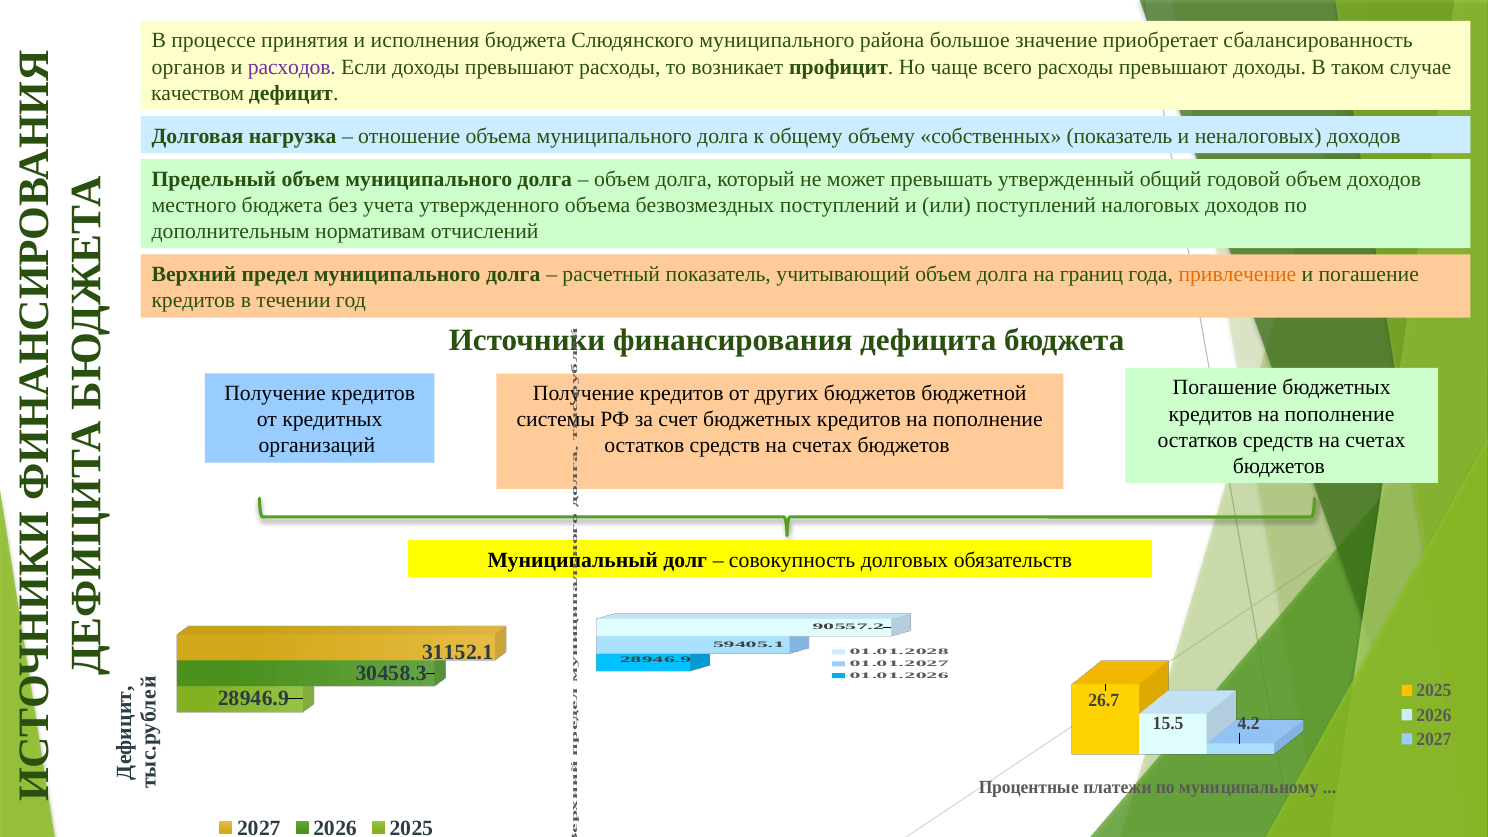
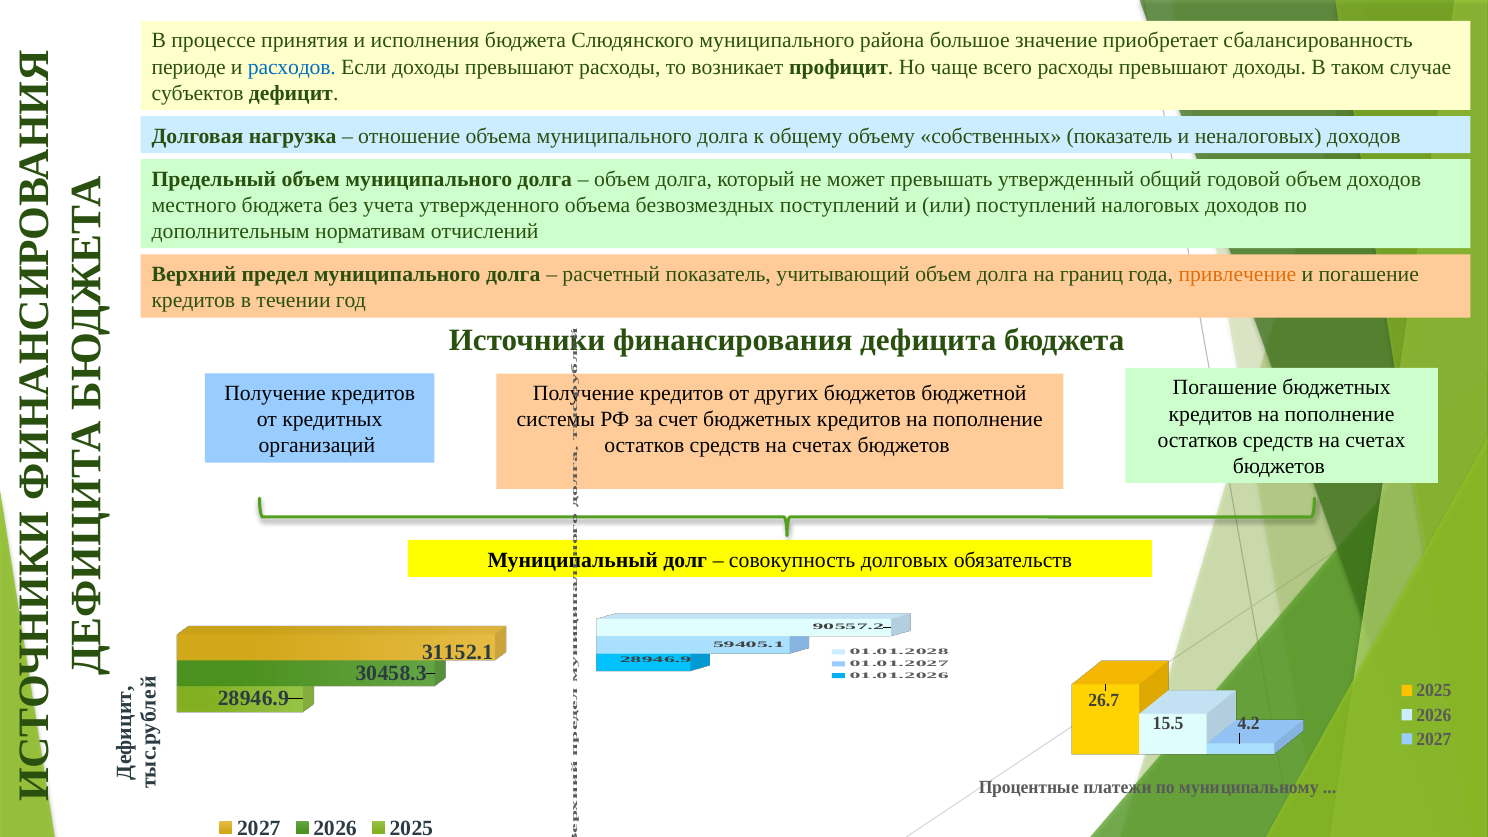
органов: органов -> периоде (189, 67)
расходов colour: purple -> blue (292, 67)
качеством: качеством -> субъектов (198, 93)
